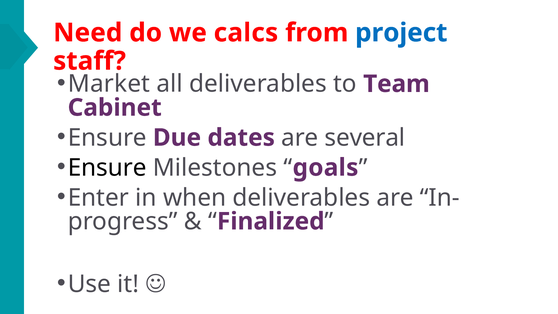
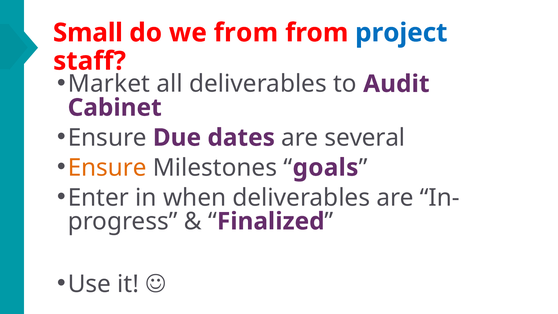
Need: Need -> Small (88, 33)
we calcs: calcs -> from (246, 33)
Team: Team -> Audit (396, 84)
Ensure colour: black -> orange (107, 168)
